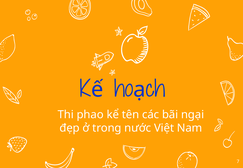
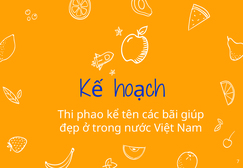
ngại: ngại -> giúp (193, 115)
